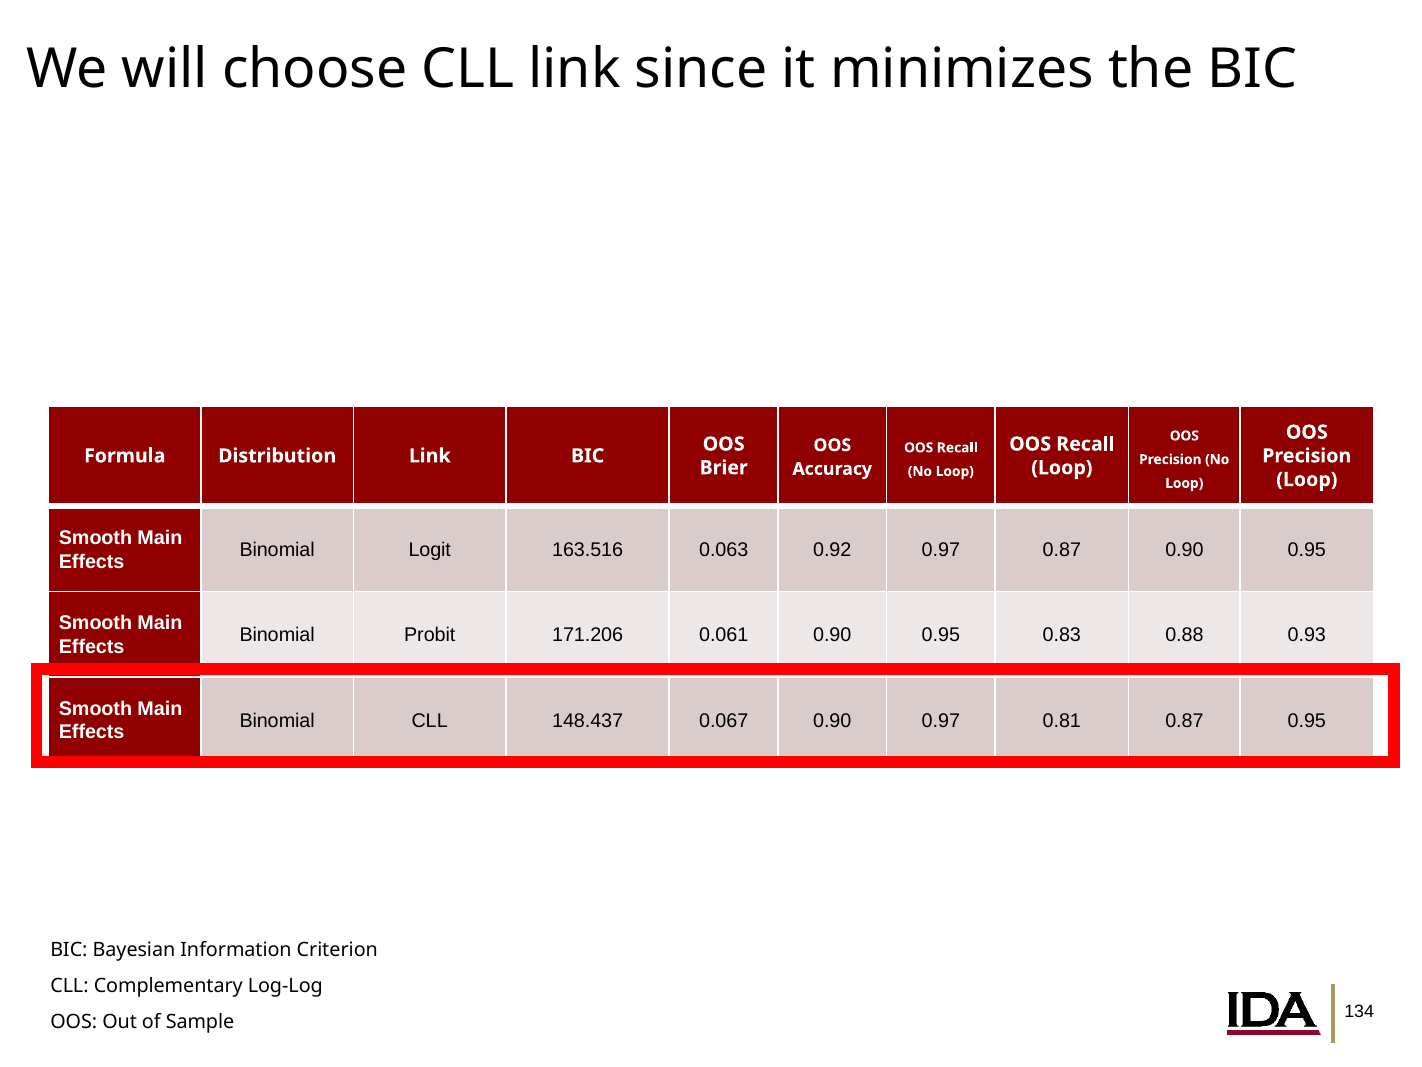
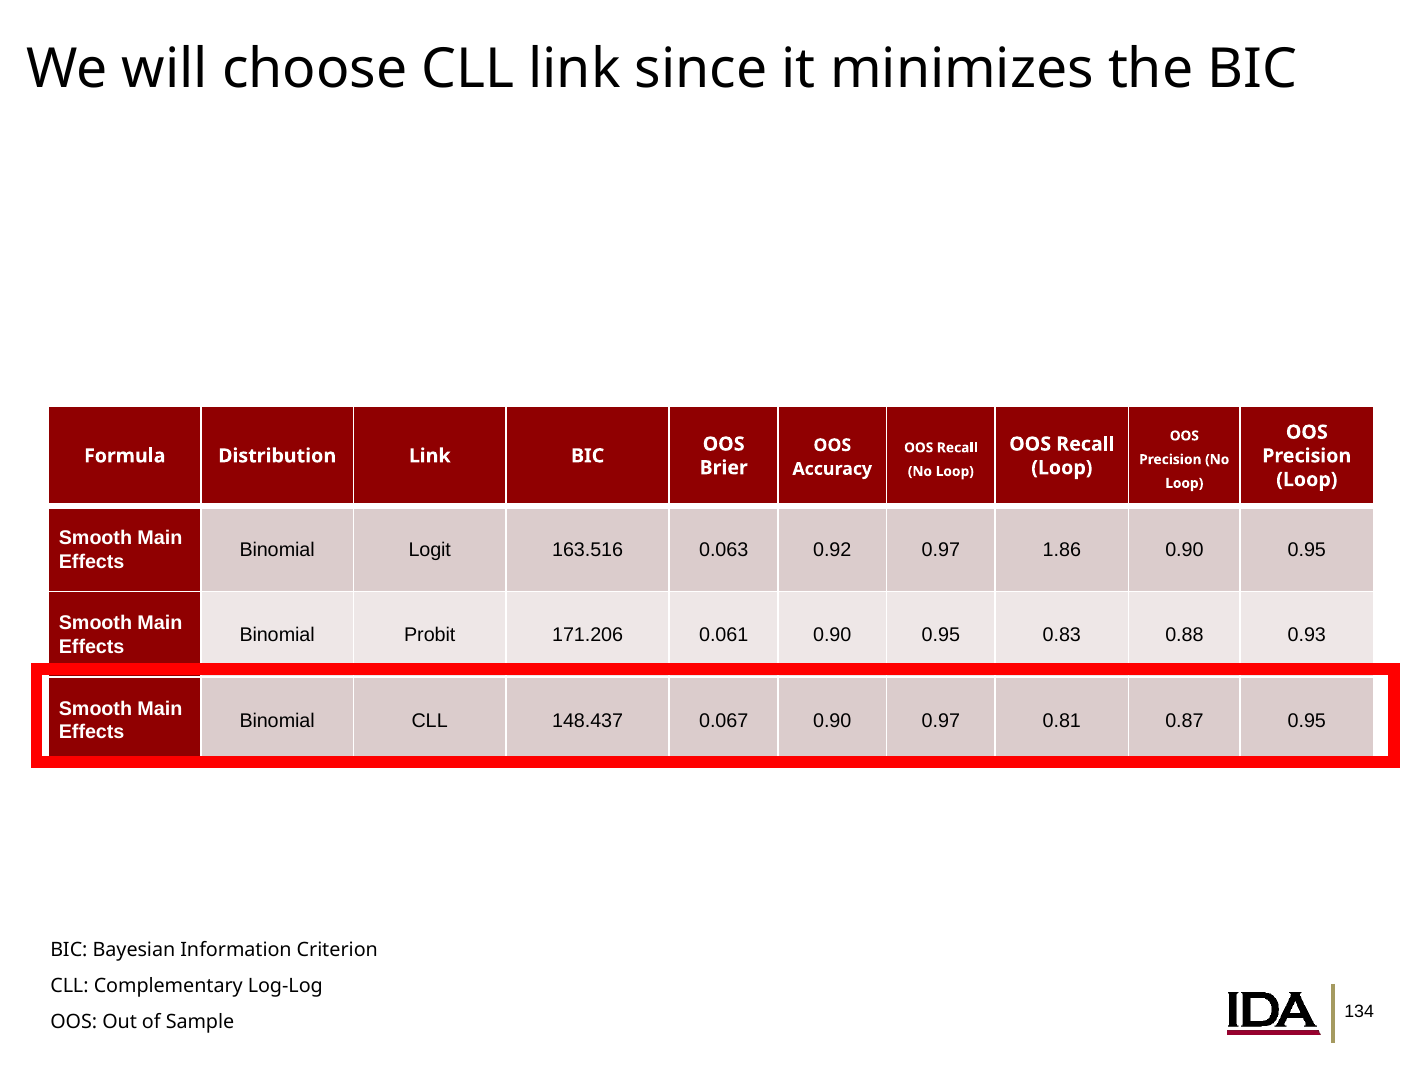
0.97 0.87: 0.87 -> 1.86 (1062, 550)
